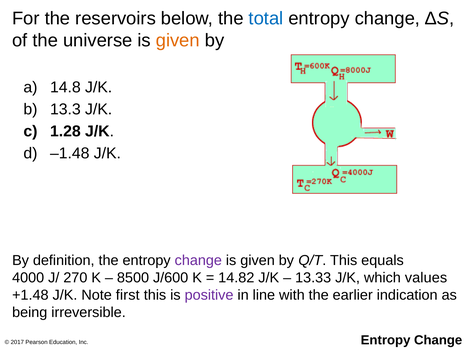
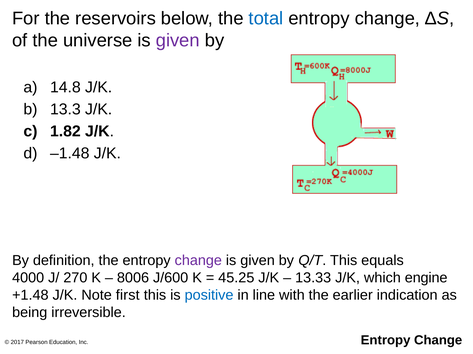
given colour: orange -> purple (178, 41)
1.28: 1.28 -> 1.82 (65, 131)
8500: 8500 -> 8006 (133, 278)
14.82: 14.82 -> 45.25 (236, 278)
values: values -> engine (426, 278)
positive colour: purple -> blue (209, 296)
